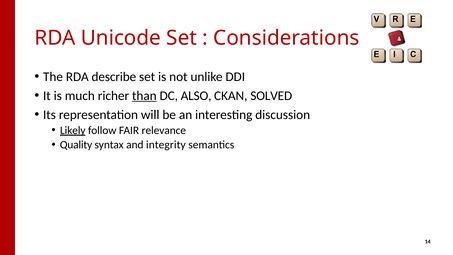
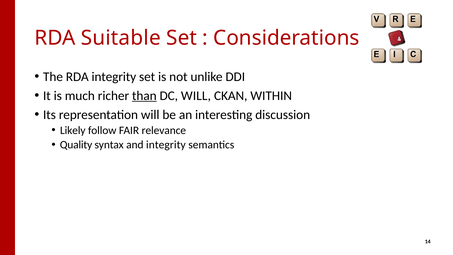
Unicode: Unicode -> Suitable (121, 38)
RDA describe: describe -> integrity (114, 77)
DC ALSO: ALSO -> WILL (196, 96)
SOLVED: SOLVED -> WITHIN (271, 96)
Likely underline: present -> none (73, 130)
